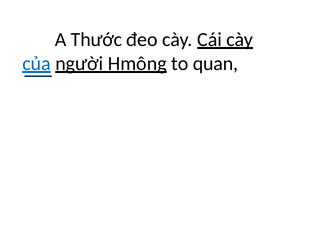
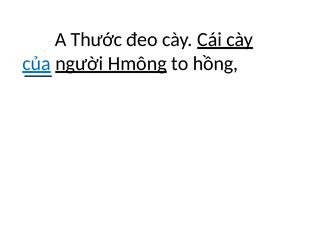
quan: quan -> hồng (215, 63)
